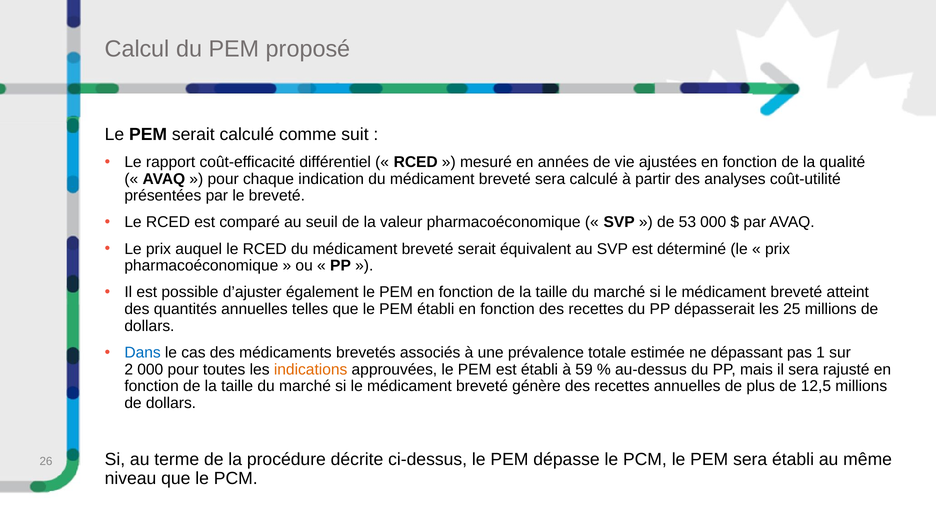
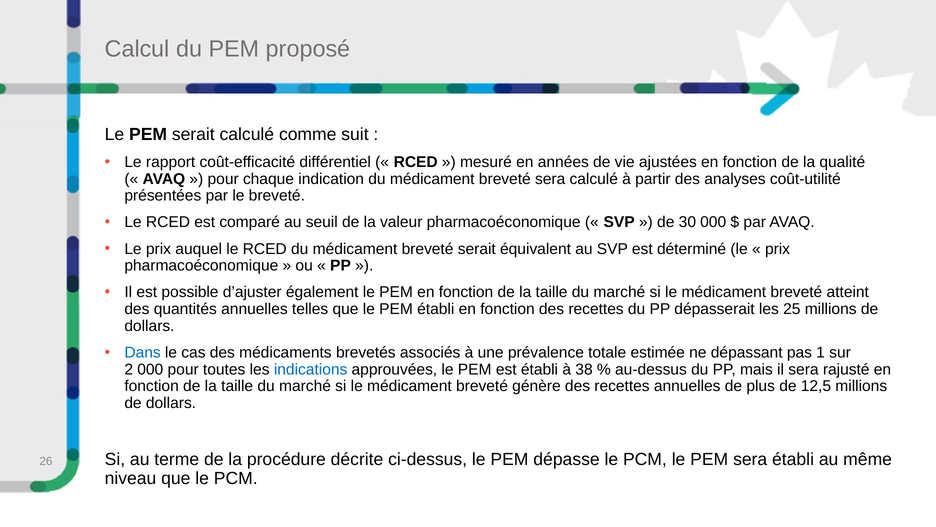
53: 53 -> 30 (687, 222)
indications colour: orange -> blue (311, 369)
59: 59 -> 38 (584, 369)
